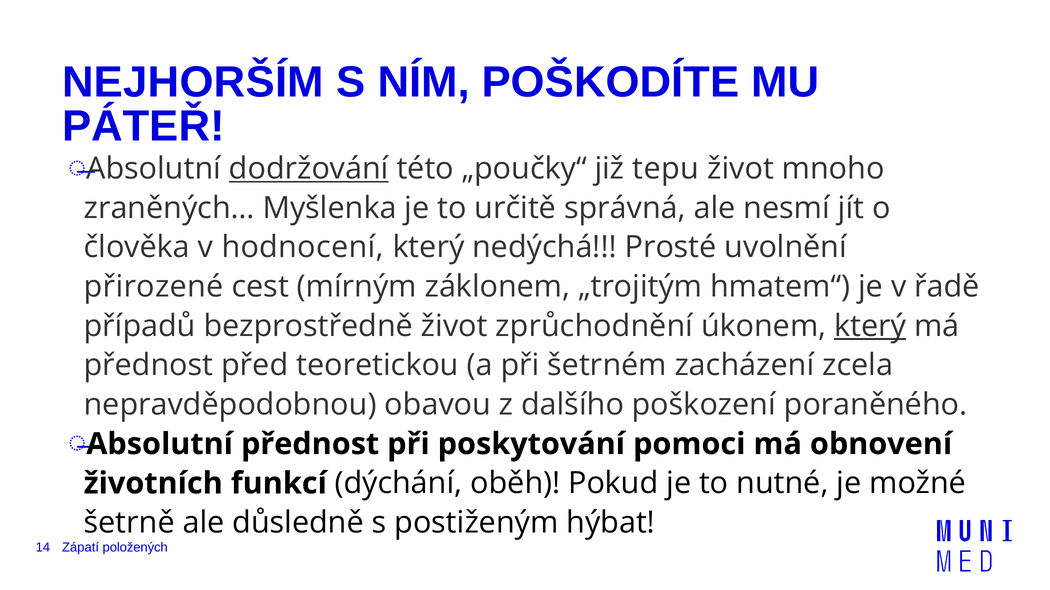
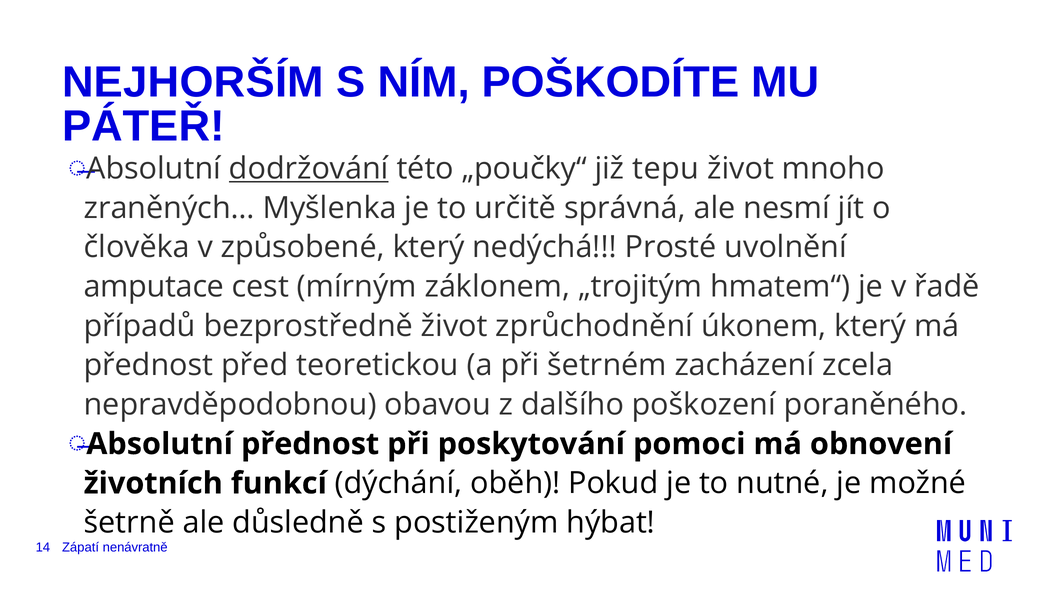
hodnocení: hodnocení -> způsobené (303, 248)
přirozené: přirozené -> amputace (154, 287)
který underline: present -> none (870, 326)
položených: položených -> nenávratně (135, 548)
